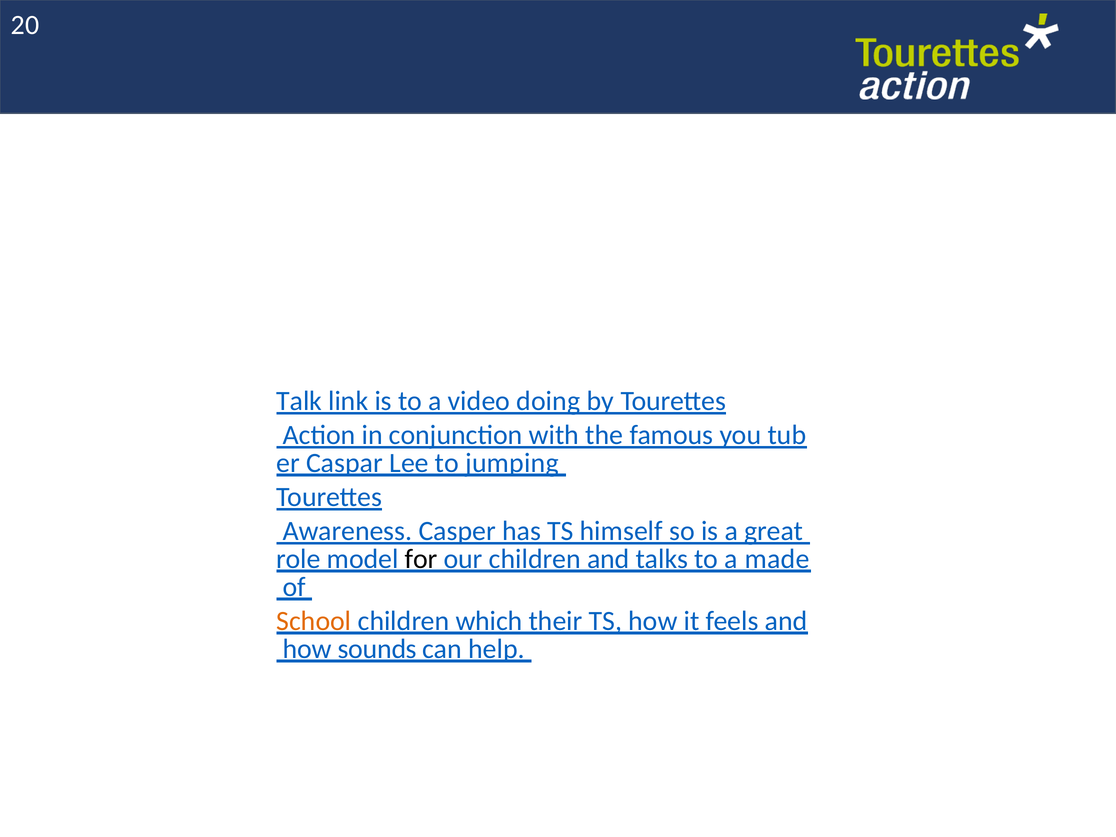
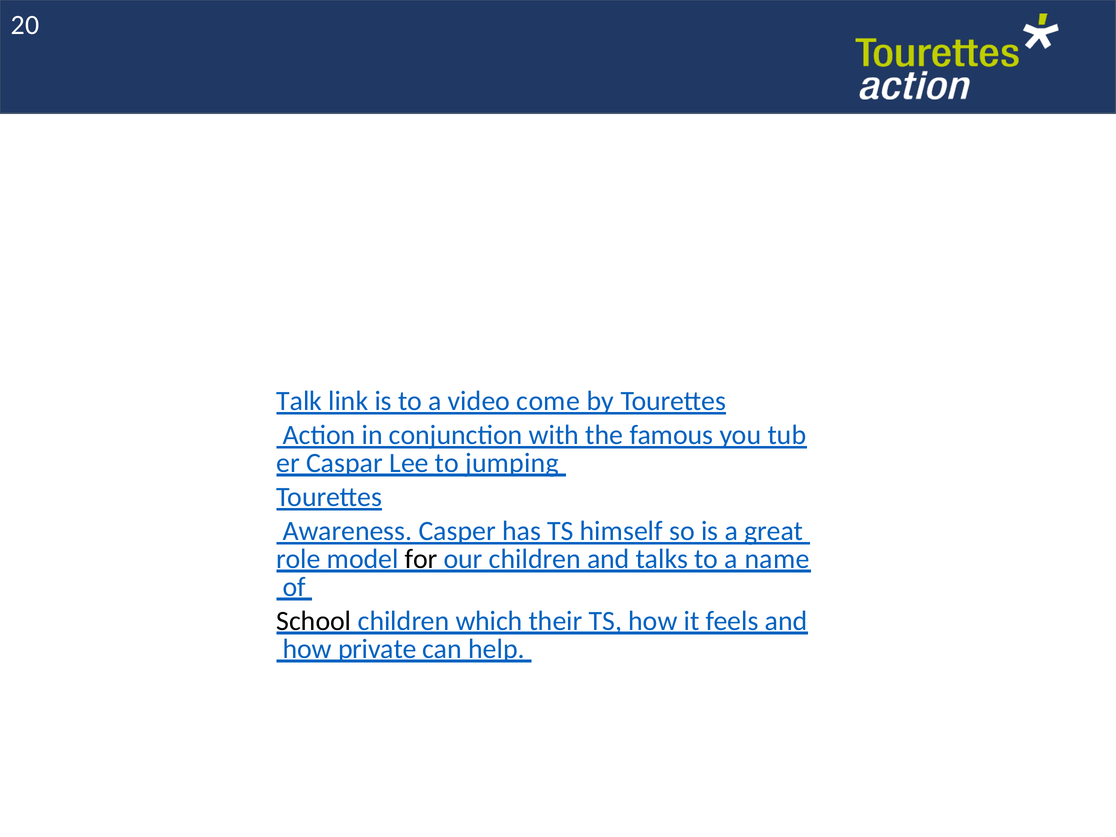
doing: doing -> come (548, 401)
made: made -> name (777, 559)
School colour: orange -> black (314, 621)
sounds: sounds -> private (377, 649)
